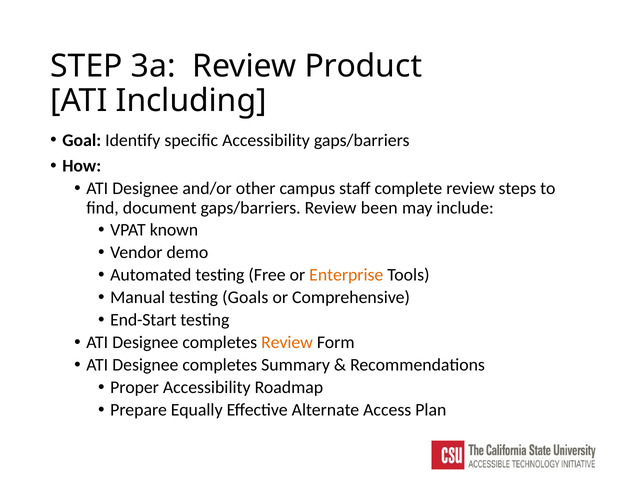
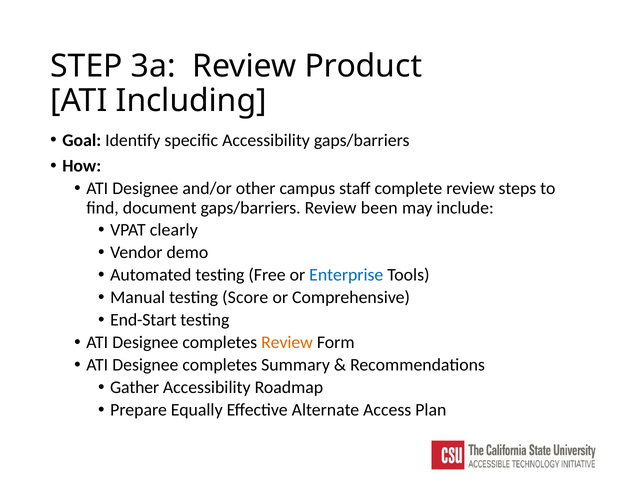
known: known -> clearly (174, 230)
Enterprise colour: orange -> blue (346, 275)
Goals: Goals -> Score (245, 298)
Proper: Proper -> Gather (135, 388)
